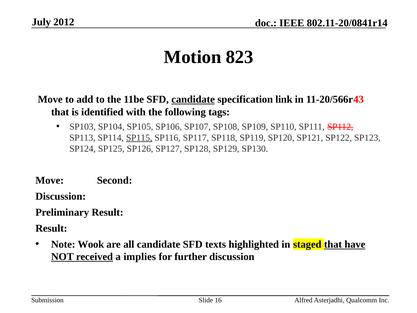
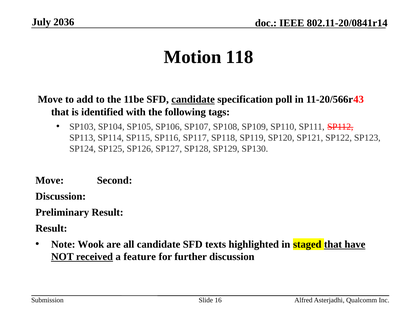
2012: 2012 -> 2036 (64, 22)
823: 823 -> 118 (240, 57)
link: link -> poll (284, 99)
SP115 underline: present -> none (139, 138)
implies: implies -> feature (140, 257)
